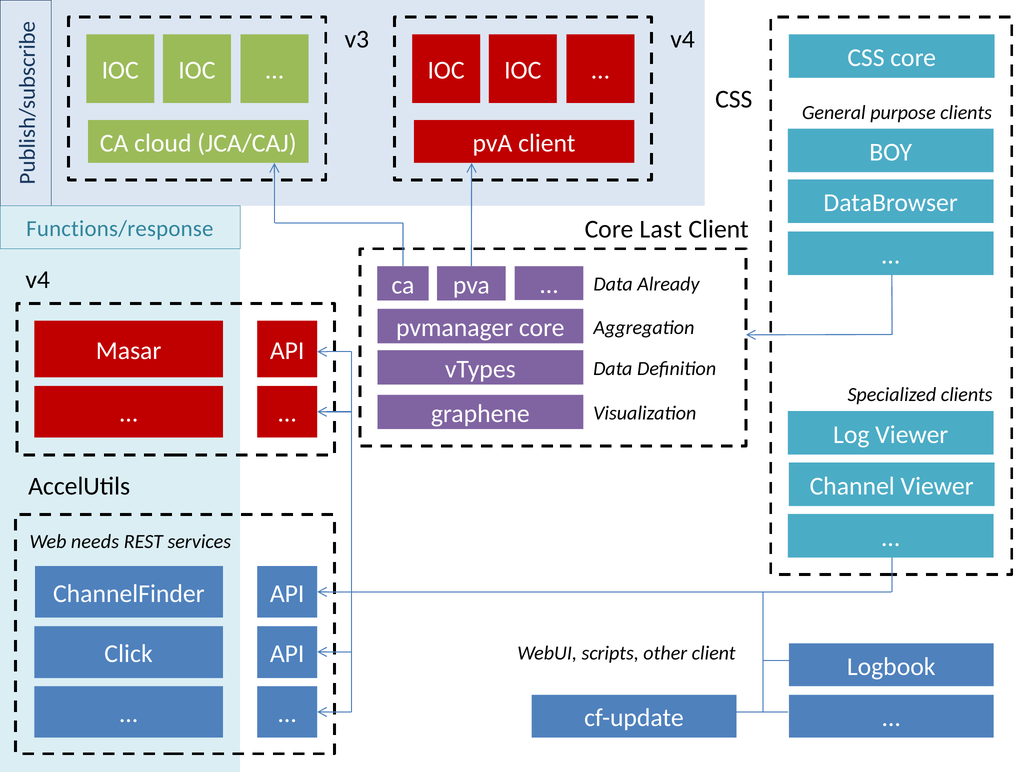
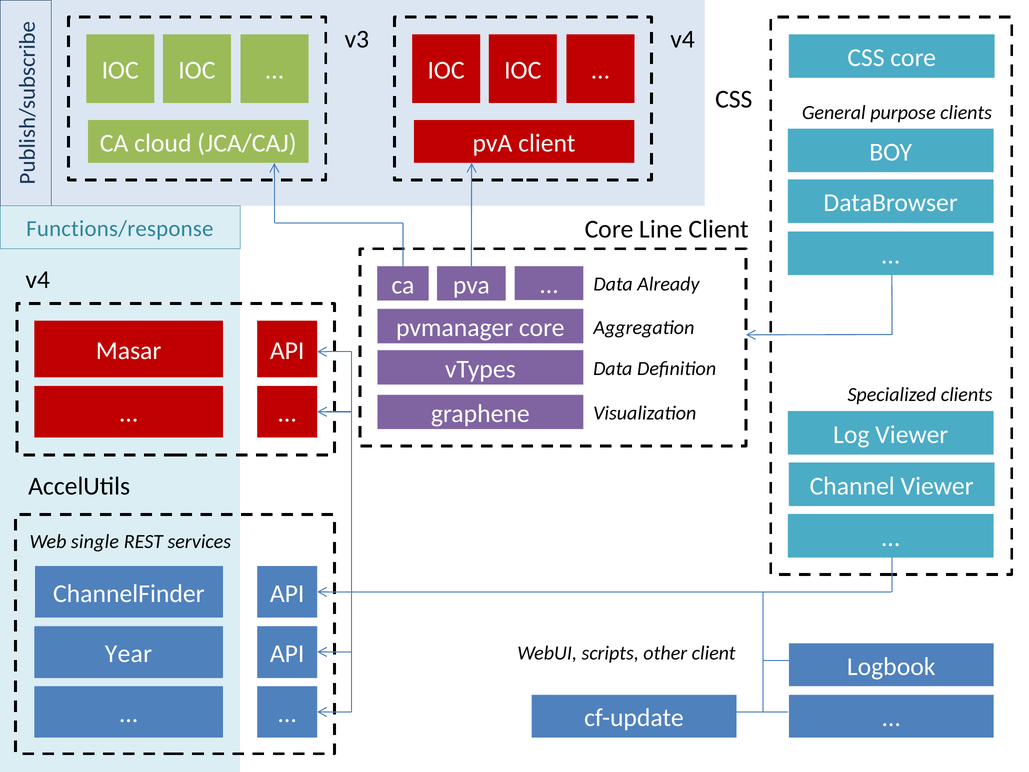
Last: Last -> Line (661, 229)
needs: needs -> single (95, 542)
Click: Click -> Year (128, 654)
